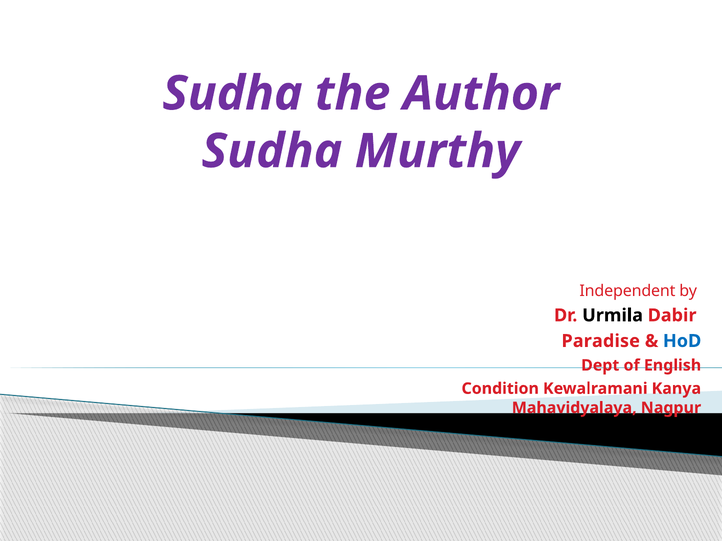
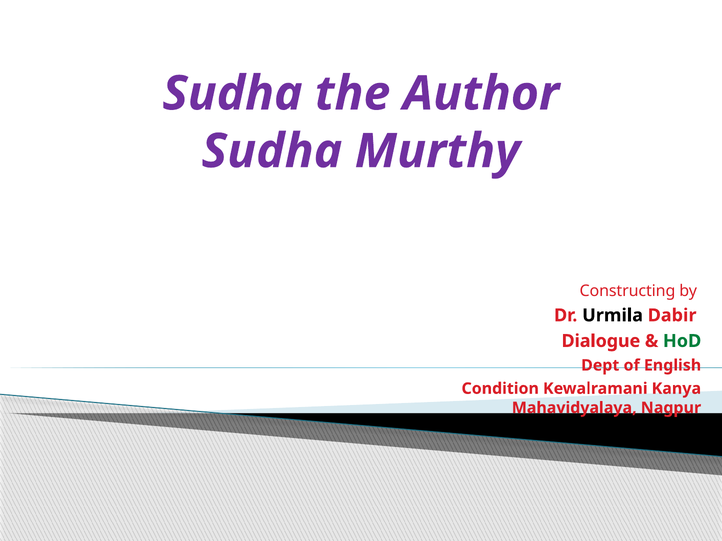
Independent: Independent -> Constructing (627, 291)
Paradise: Paradise -> Dialogue (601, 341)
HoD colour: blue -> green (682, 341)
